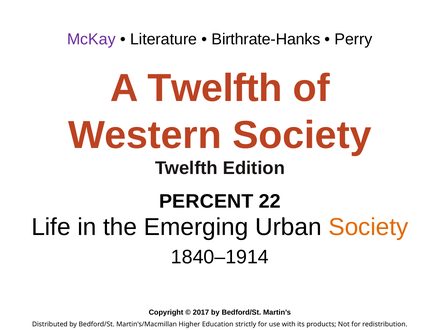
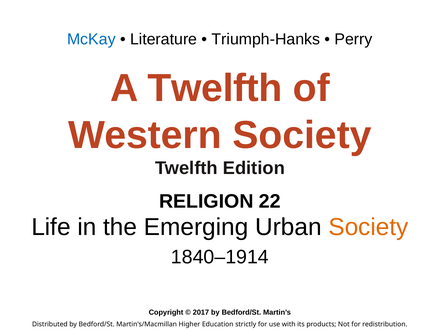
McKay colour: purple -> blue (91, 39)
Birthrate-Hanks: Birthrate-Hanks -> Triumph-Hanks (266, 39)
PERCENT: PERCENT -> RELIGION (206, 201)
